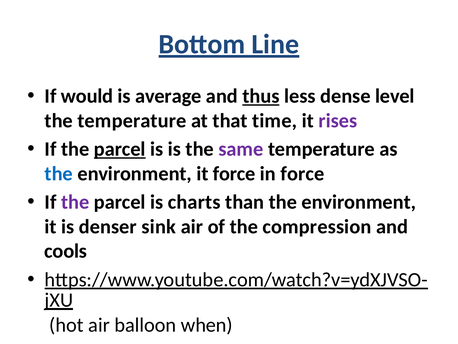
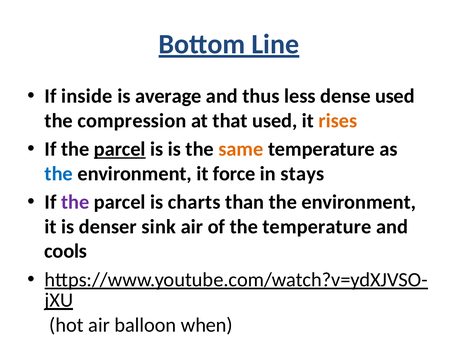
would: would -> inside (87, 96)
thus underline: present -> none (261, 96)
dense level: level -> used (395, 96)
the temperature: temperature -> compression (132, 121)
that time: time -> used (275, 121)
rises colour: purple -> orange (338, 121)
same colour: purple -> orange (241, 149)
in force: force -> stays (302, 173)
the compression: compression -> temperature (317, 226)
